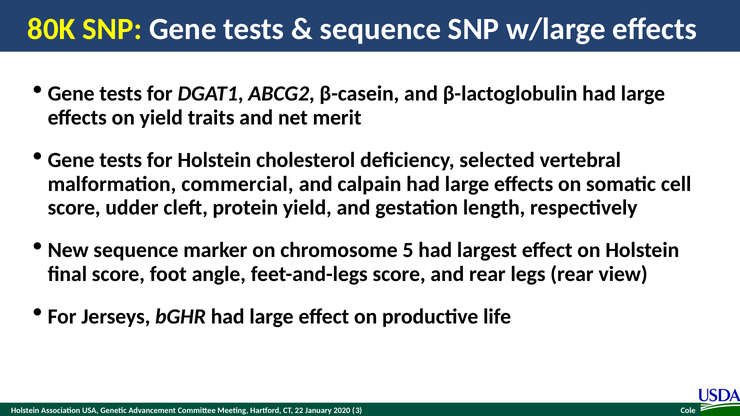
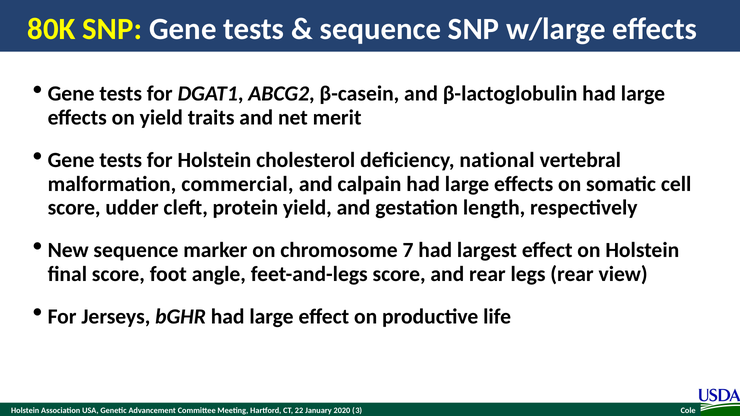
selected: selected -> national (497, 160)
5: 5 -> 7 (408, 250)
